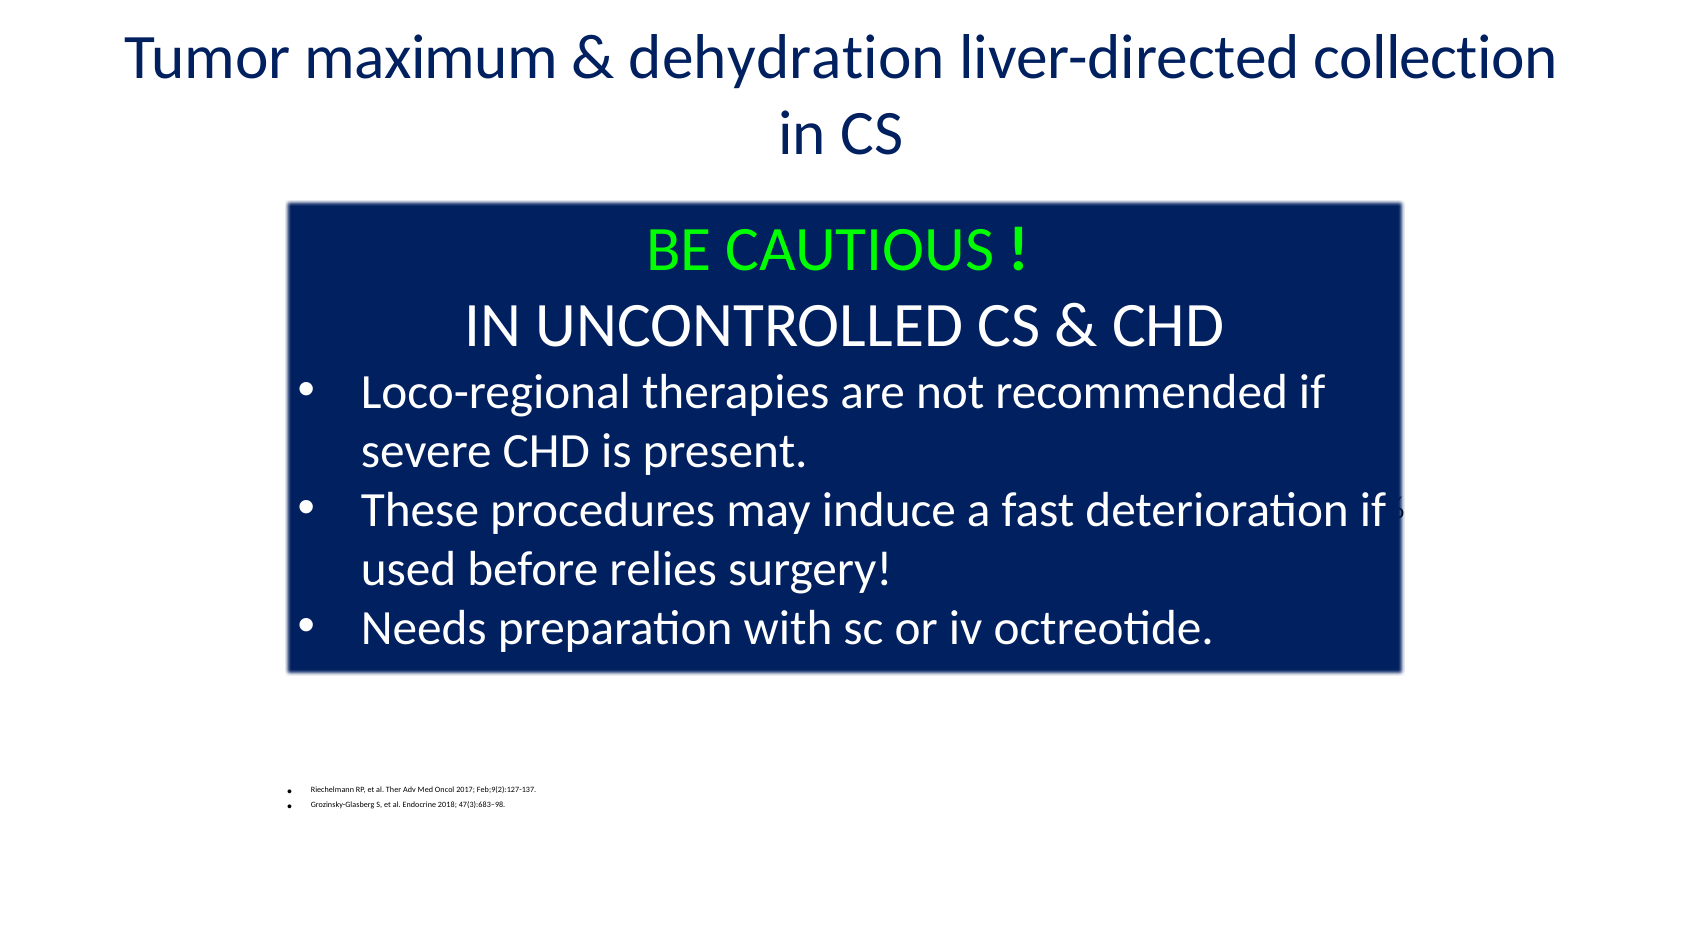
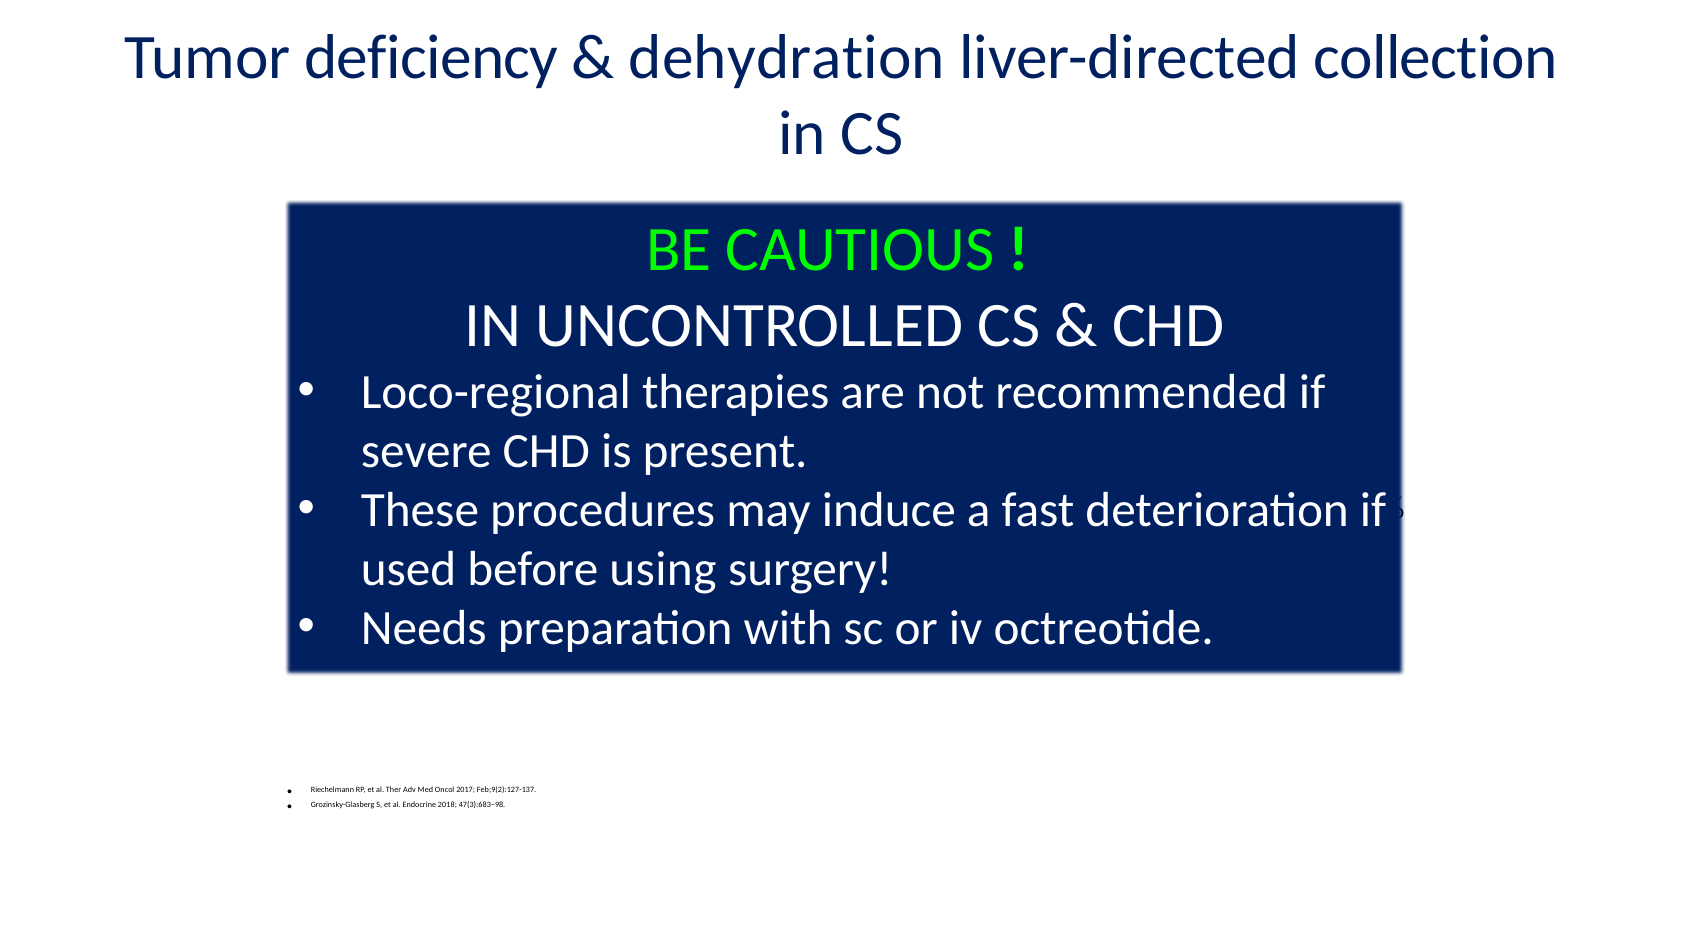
maximum: maximum -> deficiency (431, 58)
relies: relies -> using (663, 570)
